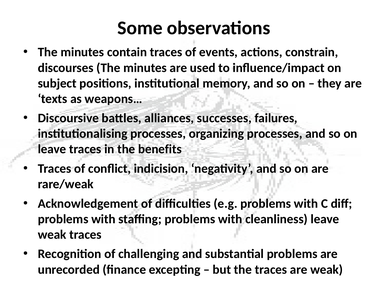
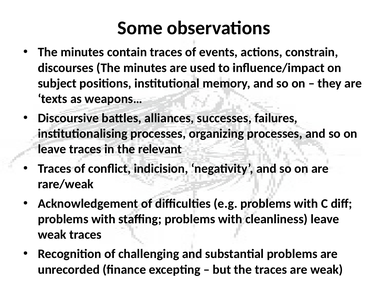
benefits: benefits -> relevant (160, 149)
